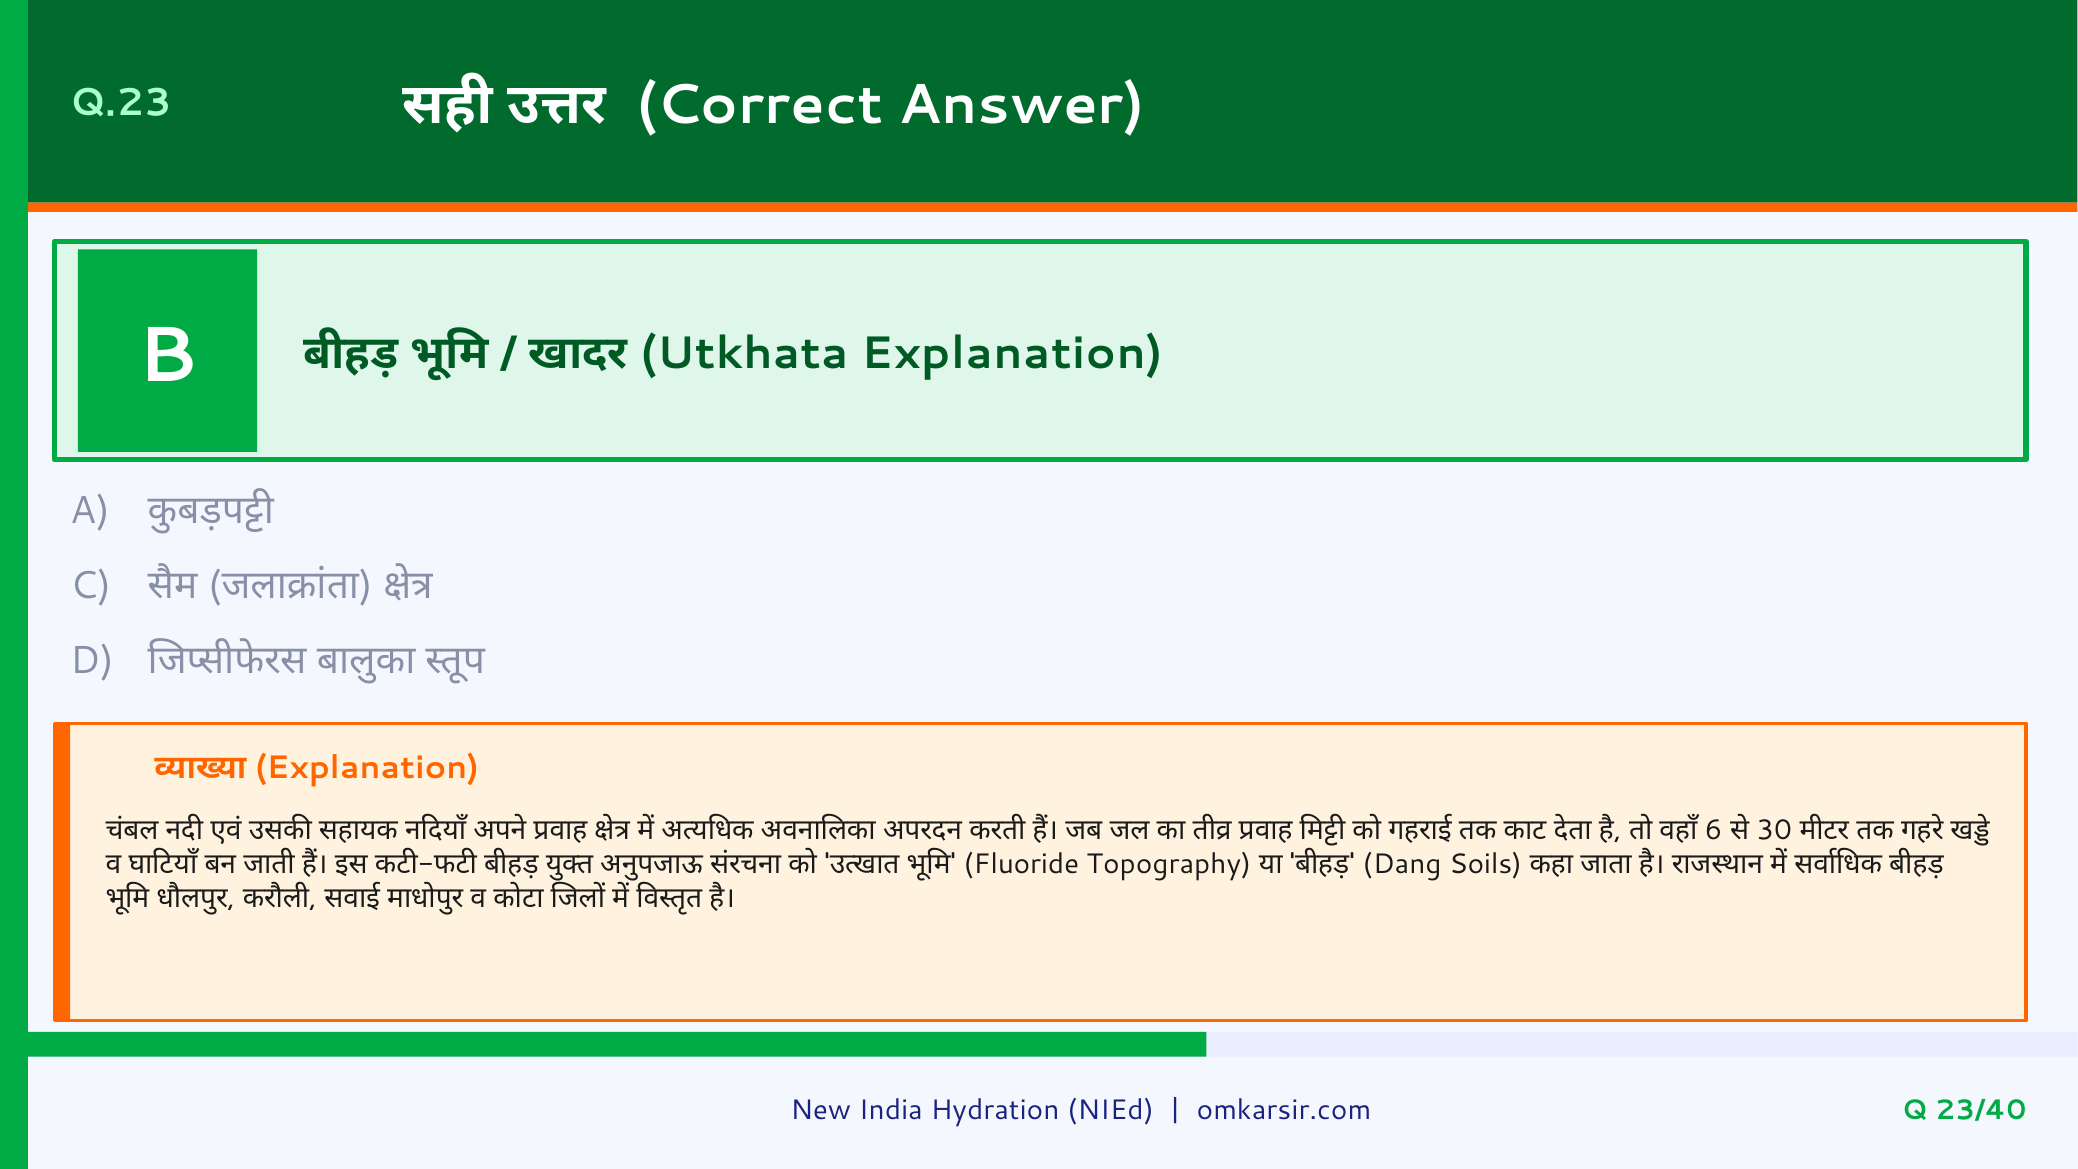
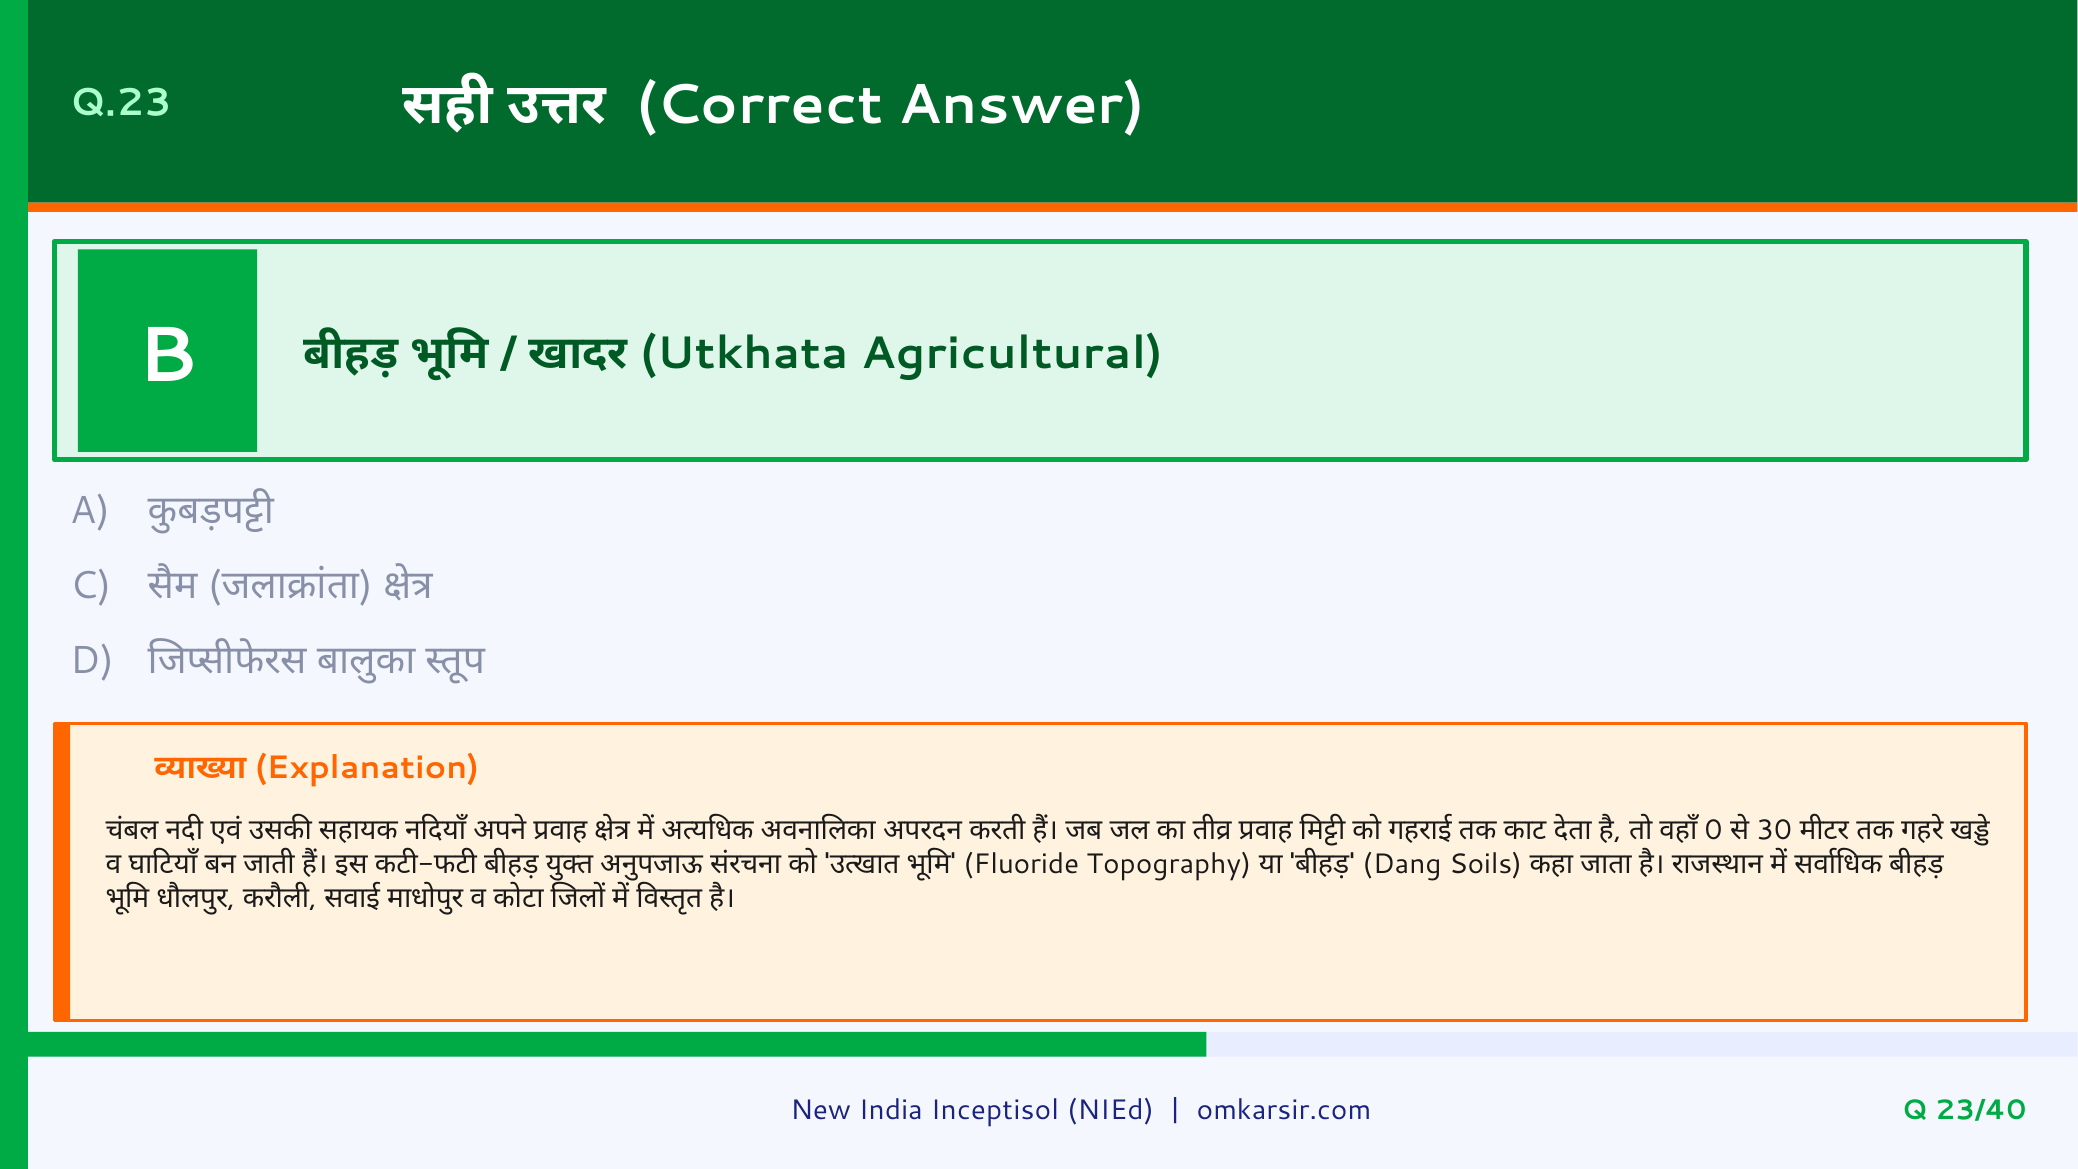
Utkhata Explanation: Explanation -> Agricultural (1012, 354)
6: 6 -> 0 (1714, 831)
Hydration: Hydration -> Inceptisol (995, 1110)
